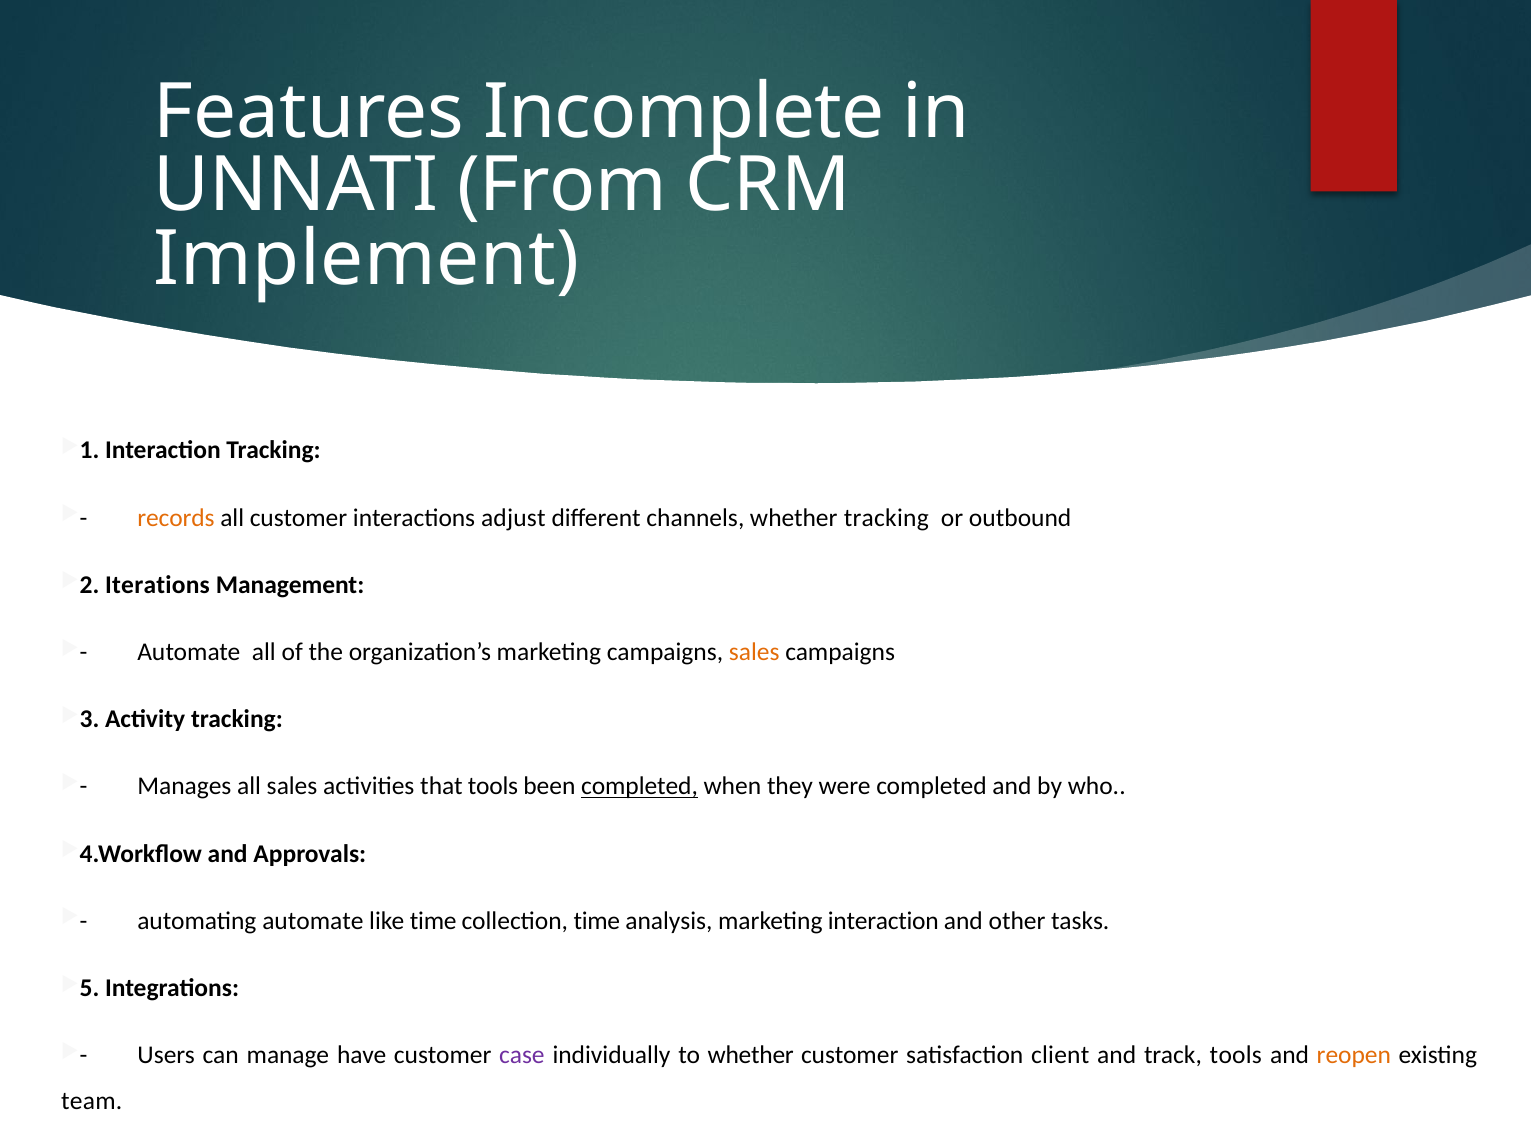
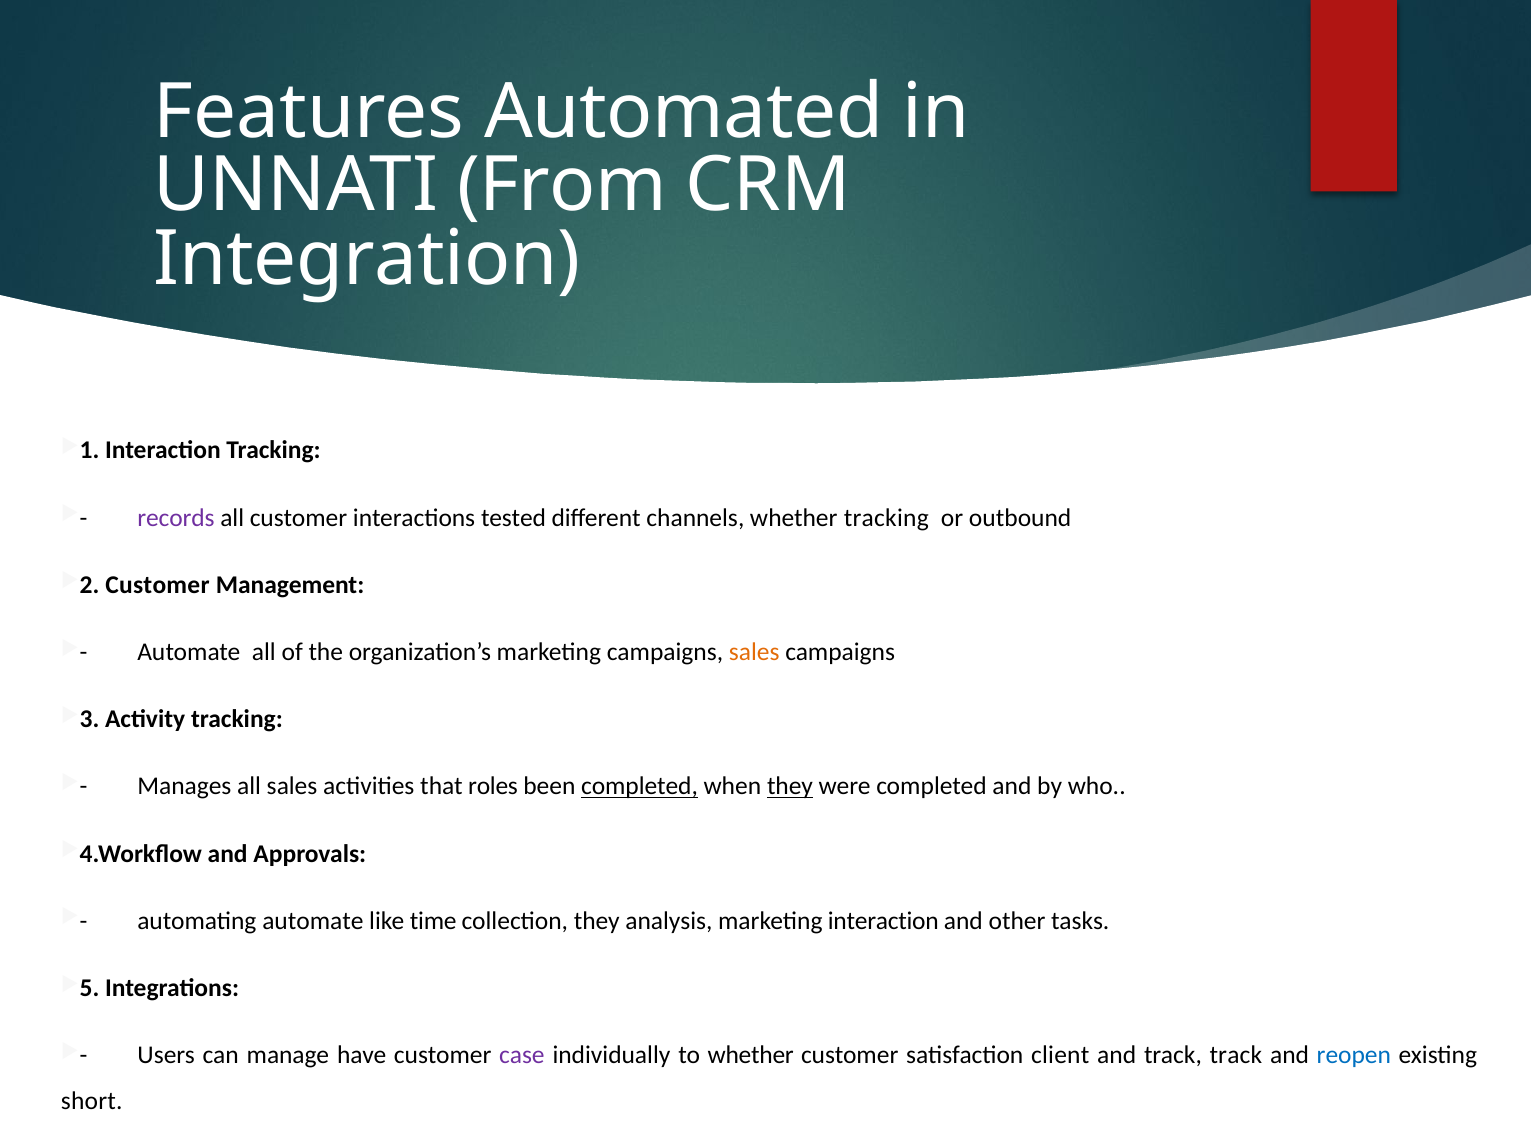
Incomplete: Incomplete -> Automated (684, 112)
Implement: Implement -> Integration (367, 259)
records colour: orange -> purple (176, 518)
adjust: adjust -> tested (513, 518)
Iterations: Iterations -> Customer (157, 585)
that tools: tools -> roles (493, 787)
they underline: none -> present (790, 787)
collection time: time -> they (597, 921)
track tools: tools -> track (1236, 1056)
reopen colour: orange -> blue (1354, 1056)
team: team -> short (92, 1101)
